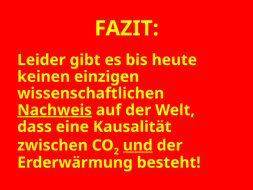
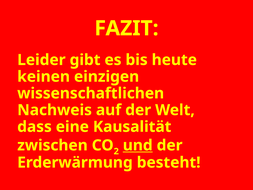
Nachweis underline: present -> none (55, 110)
